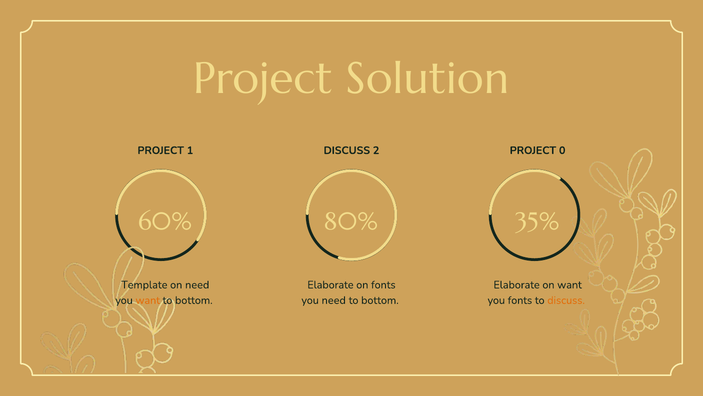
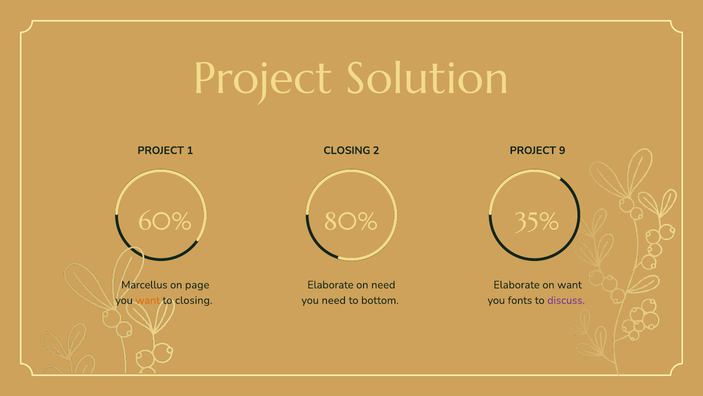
1 DISCUSS: DISCUSS -> CLOSING (347, 150)
0: 0 -> 9 (562, 150)
Template: Template -> Marcellus (144, 284)
on need: need -> page (197, 284)
on fonts: fonts -> need (383, 284)
bottom: bottom -> closing (194, 300)
discuss colour: orange -> purple (566, 300)
